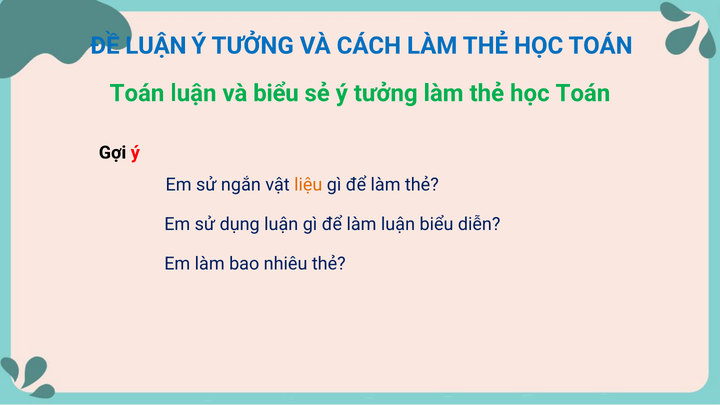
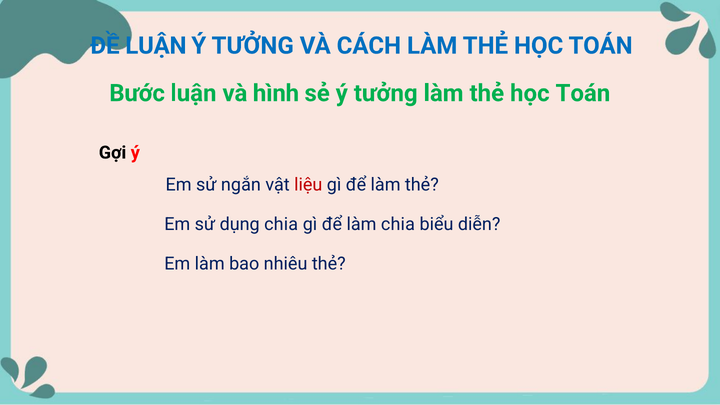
Toán: Toán -> Bước (137, 93)
và biểu: biểu -> hình (276, 93)
liệu colour: orange -> red (308, 185)
dụng luận: luận -> chia (281, 224)
làm luận: luận -> chia (398, 224)
